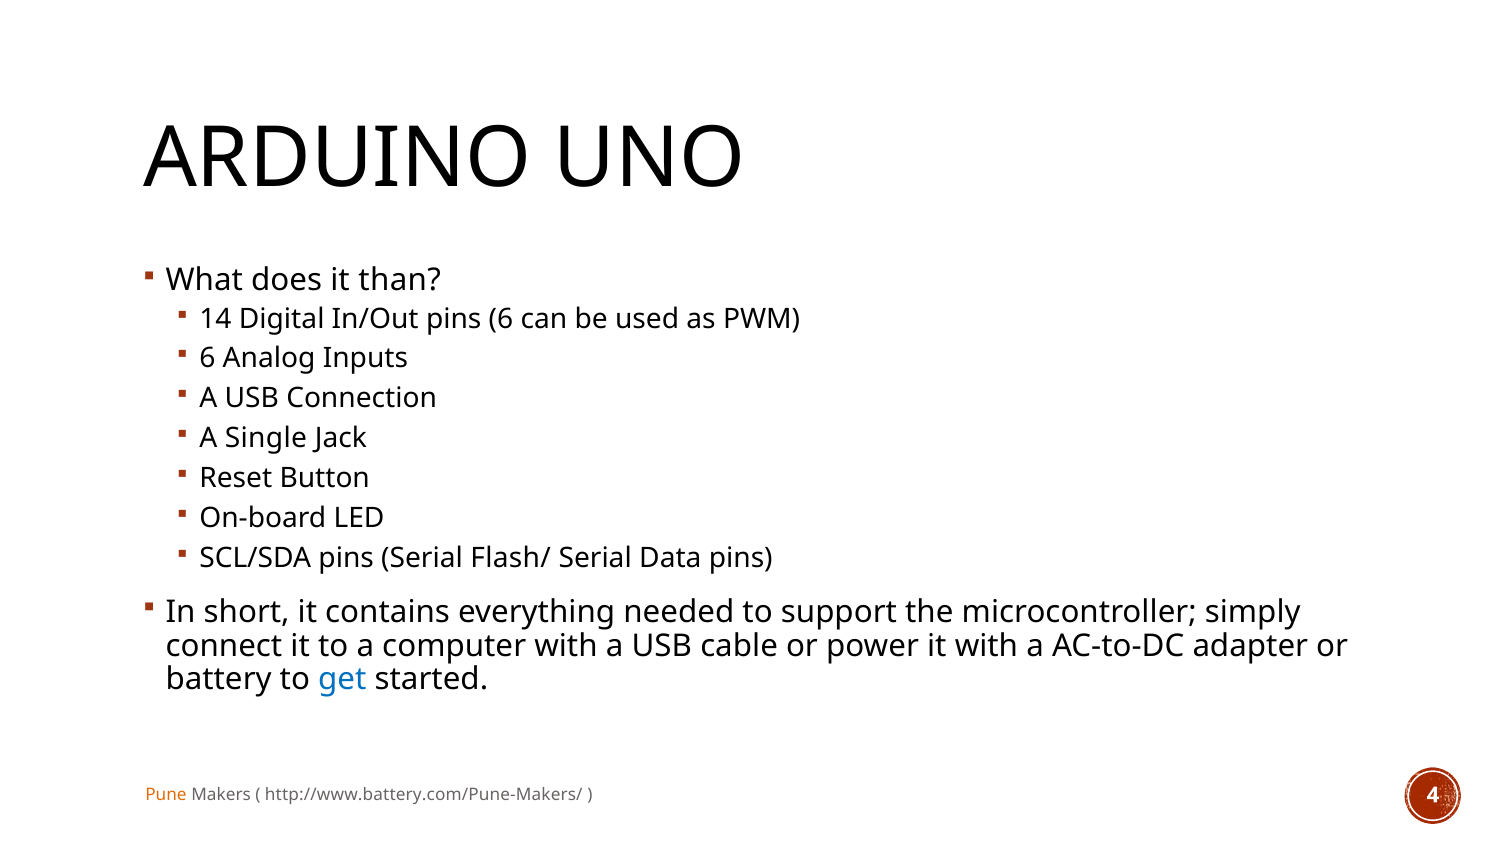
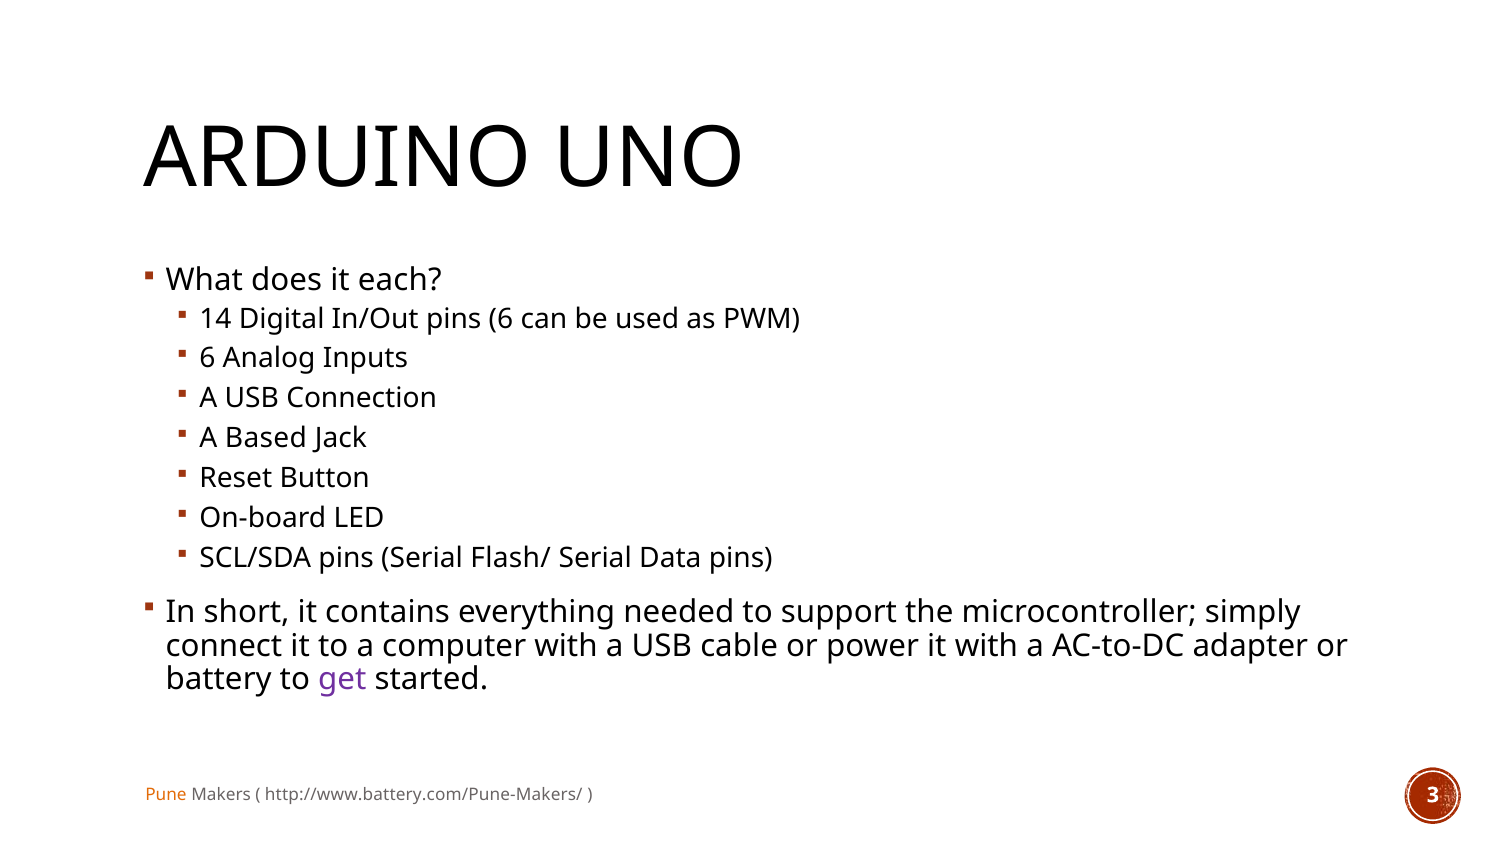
than: than -> each (400, 280)
Single: Single -> Based (266, 438)
get colour: blue -> purple (342, 679)
4: 4 -> 3 (1433, 795)
